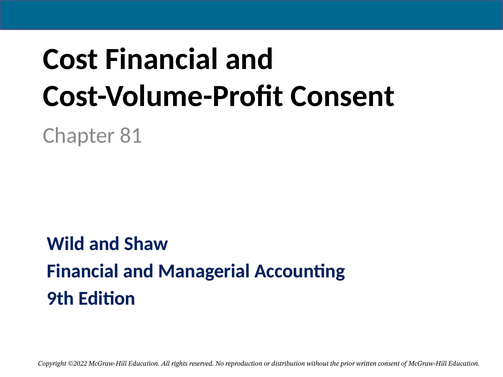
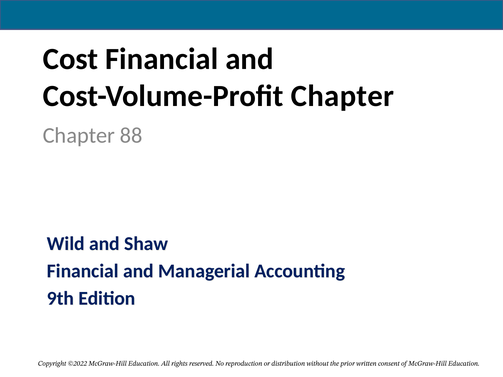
Cost-Volume-Profit Consent: Consent -> Chapter (343, 96)
81: 81 -> 88 (131, 135)
